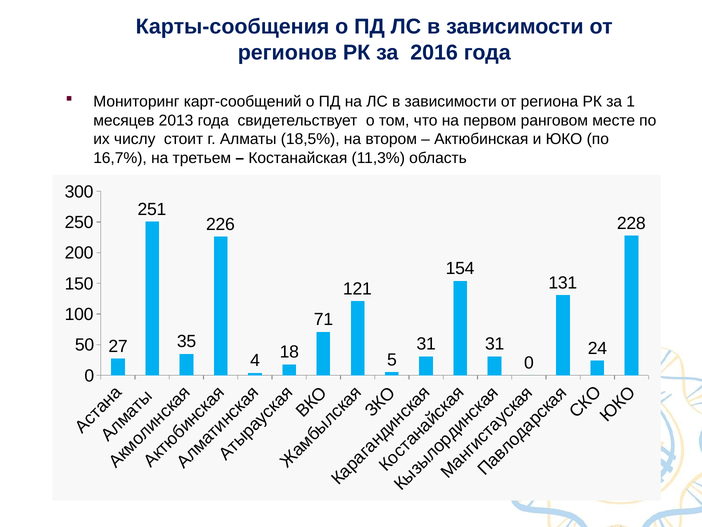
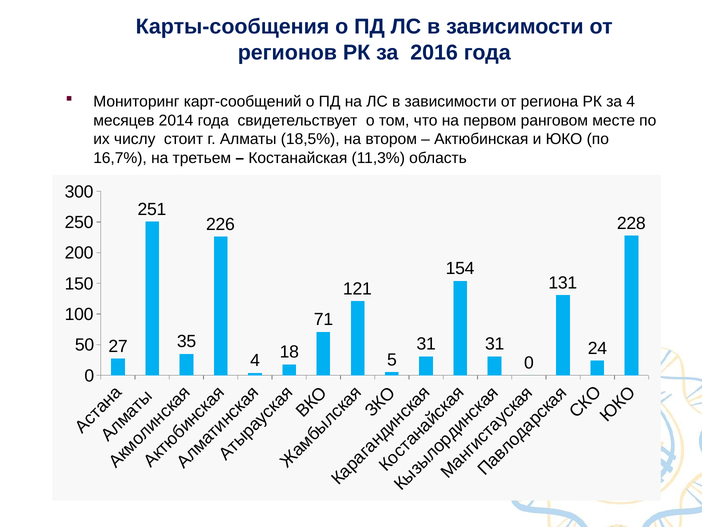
за 1: 1 -> 4 (631, 102)
2013: 2013 -> 2014 (176, 120)
